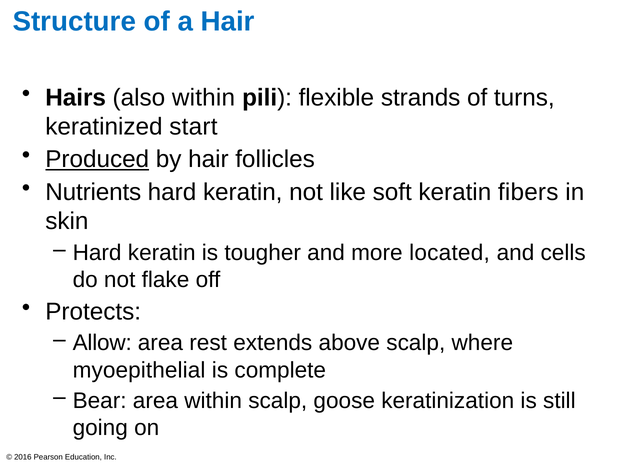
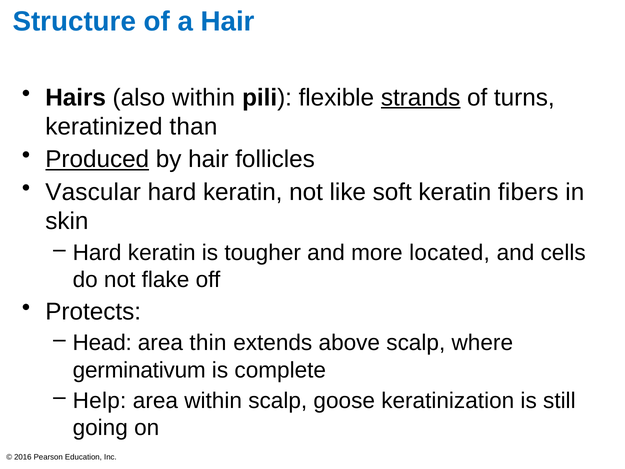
strands underline: none -> present (421, 97)
start: start -> than (193, 127)
Nutrients: Nutrients -> Vascular (93, 192)
Allow: Allow -> Head (102, 343)
rest: rest -> thin (208, 343)
myoepithelial: myoepithelial -> germinativum (139, 370)
Bear: Bear -> Help (100, 400)
